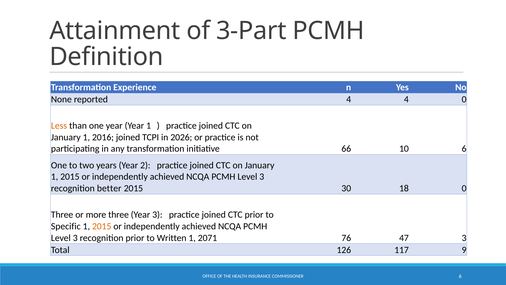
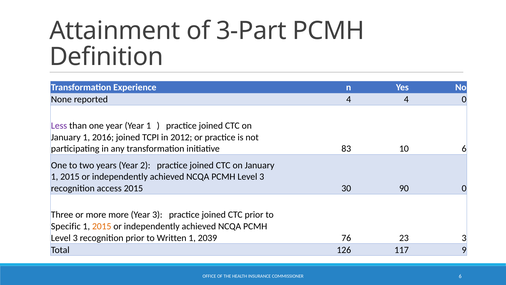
Less colour: orange -> purple (59, 125)
2026: 2026 -> 2012 (181, 137)
66: 66 -> 83 (346, 149)
better: better -> access (109, 188)
18: 18 -> 90 (404, 188)
more three: three -> more (119, 214)
2071: 2071 -> 2039 (207, 238)
47: 47 -> 23 (404, 238)
